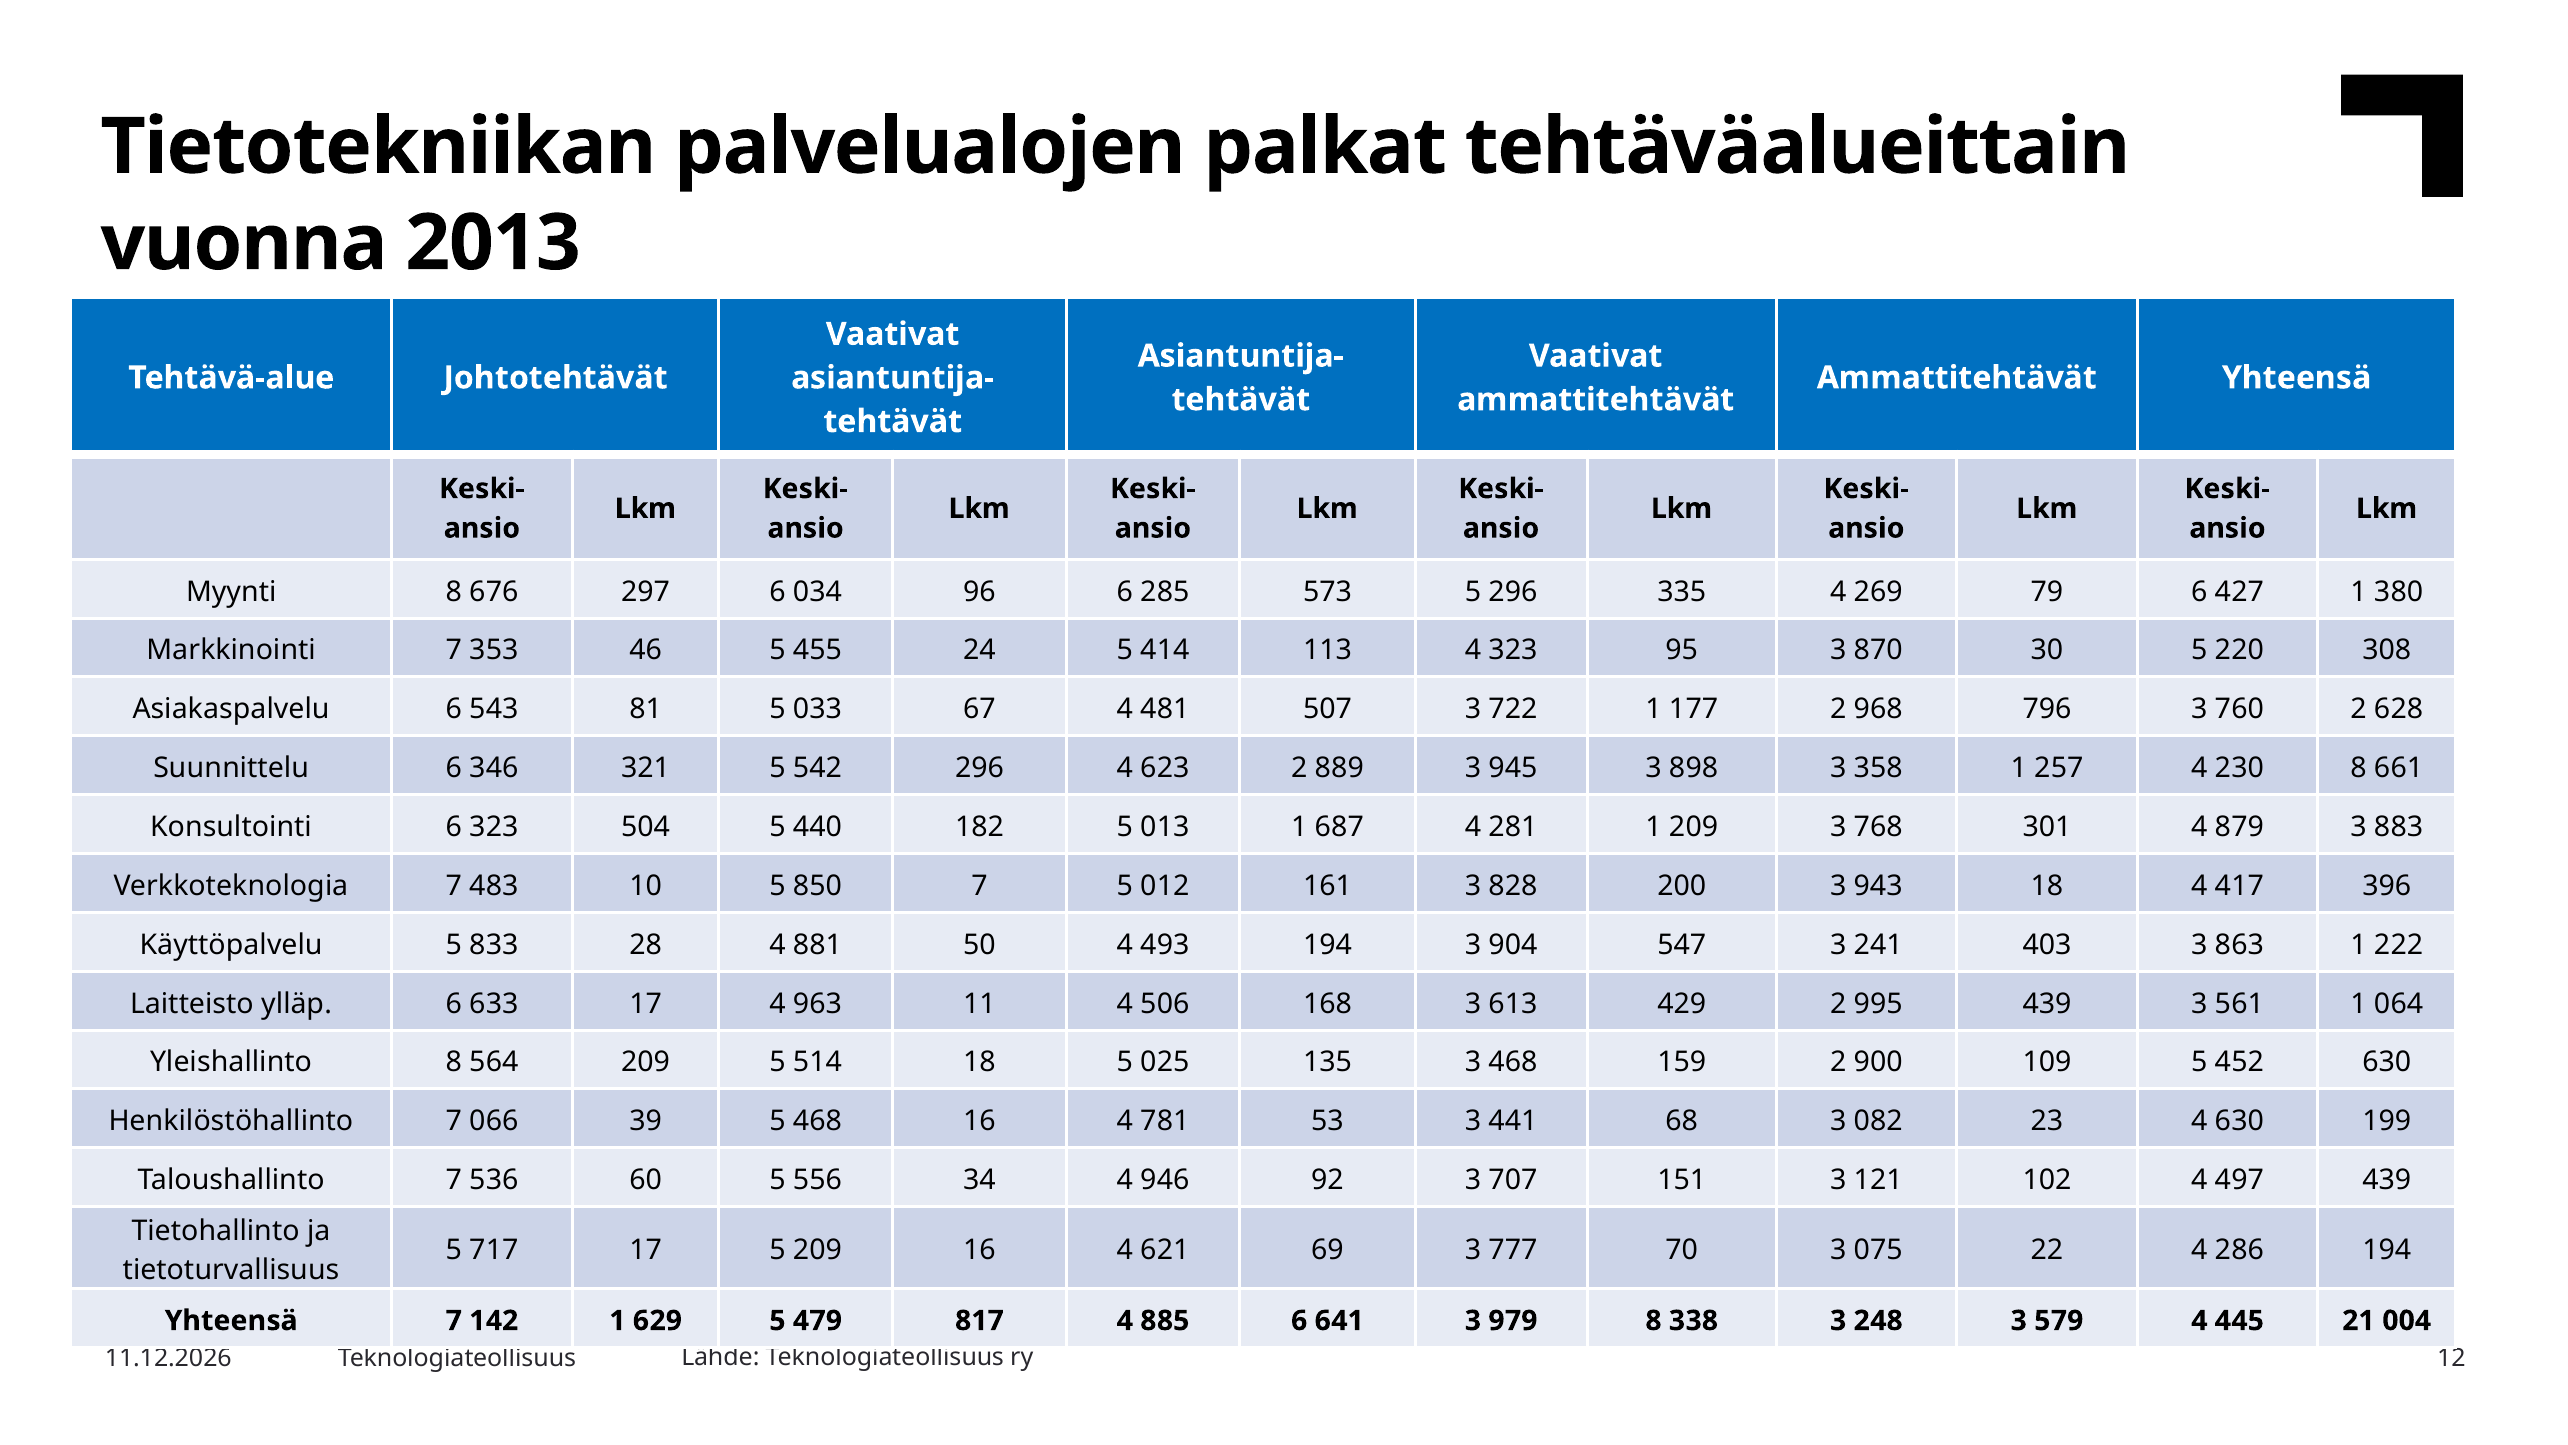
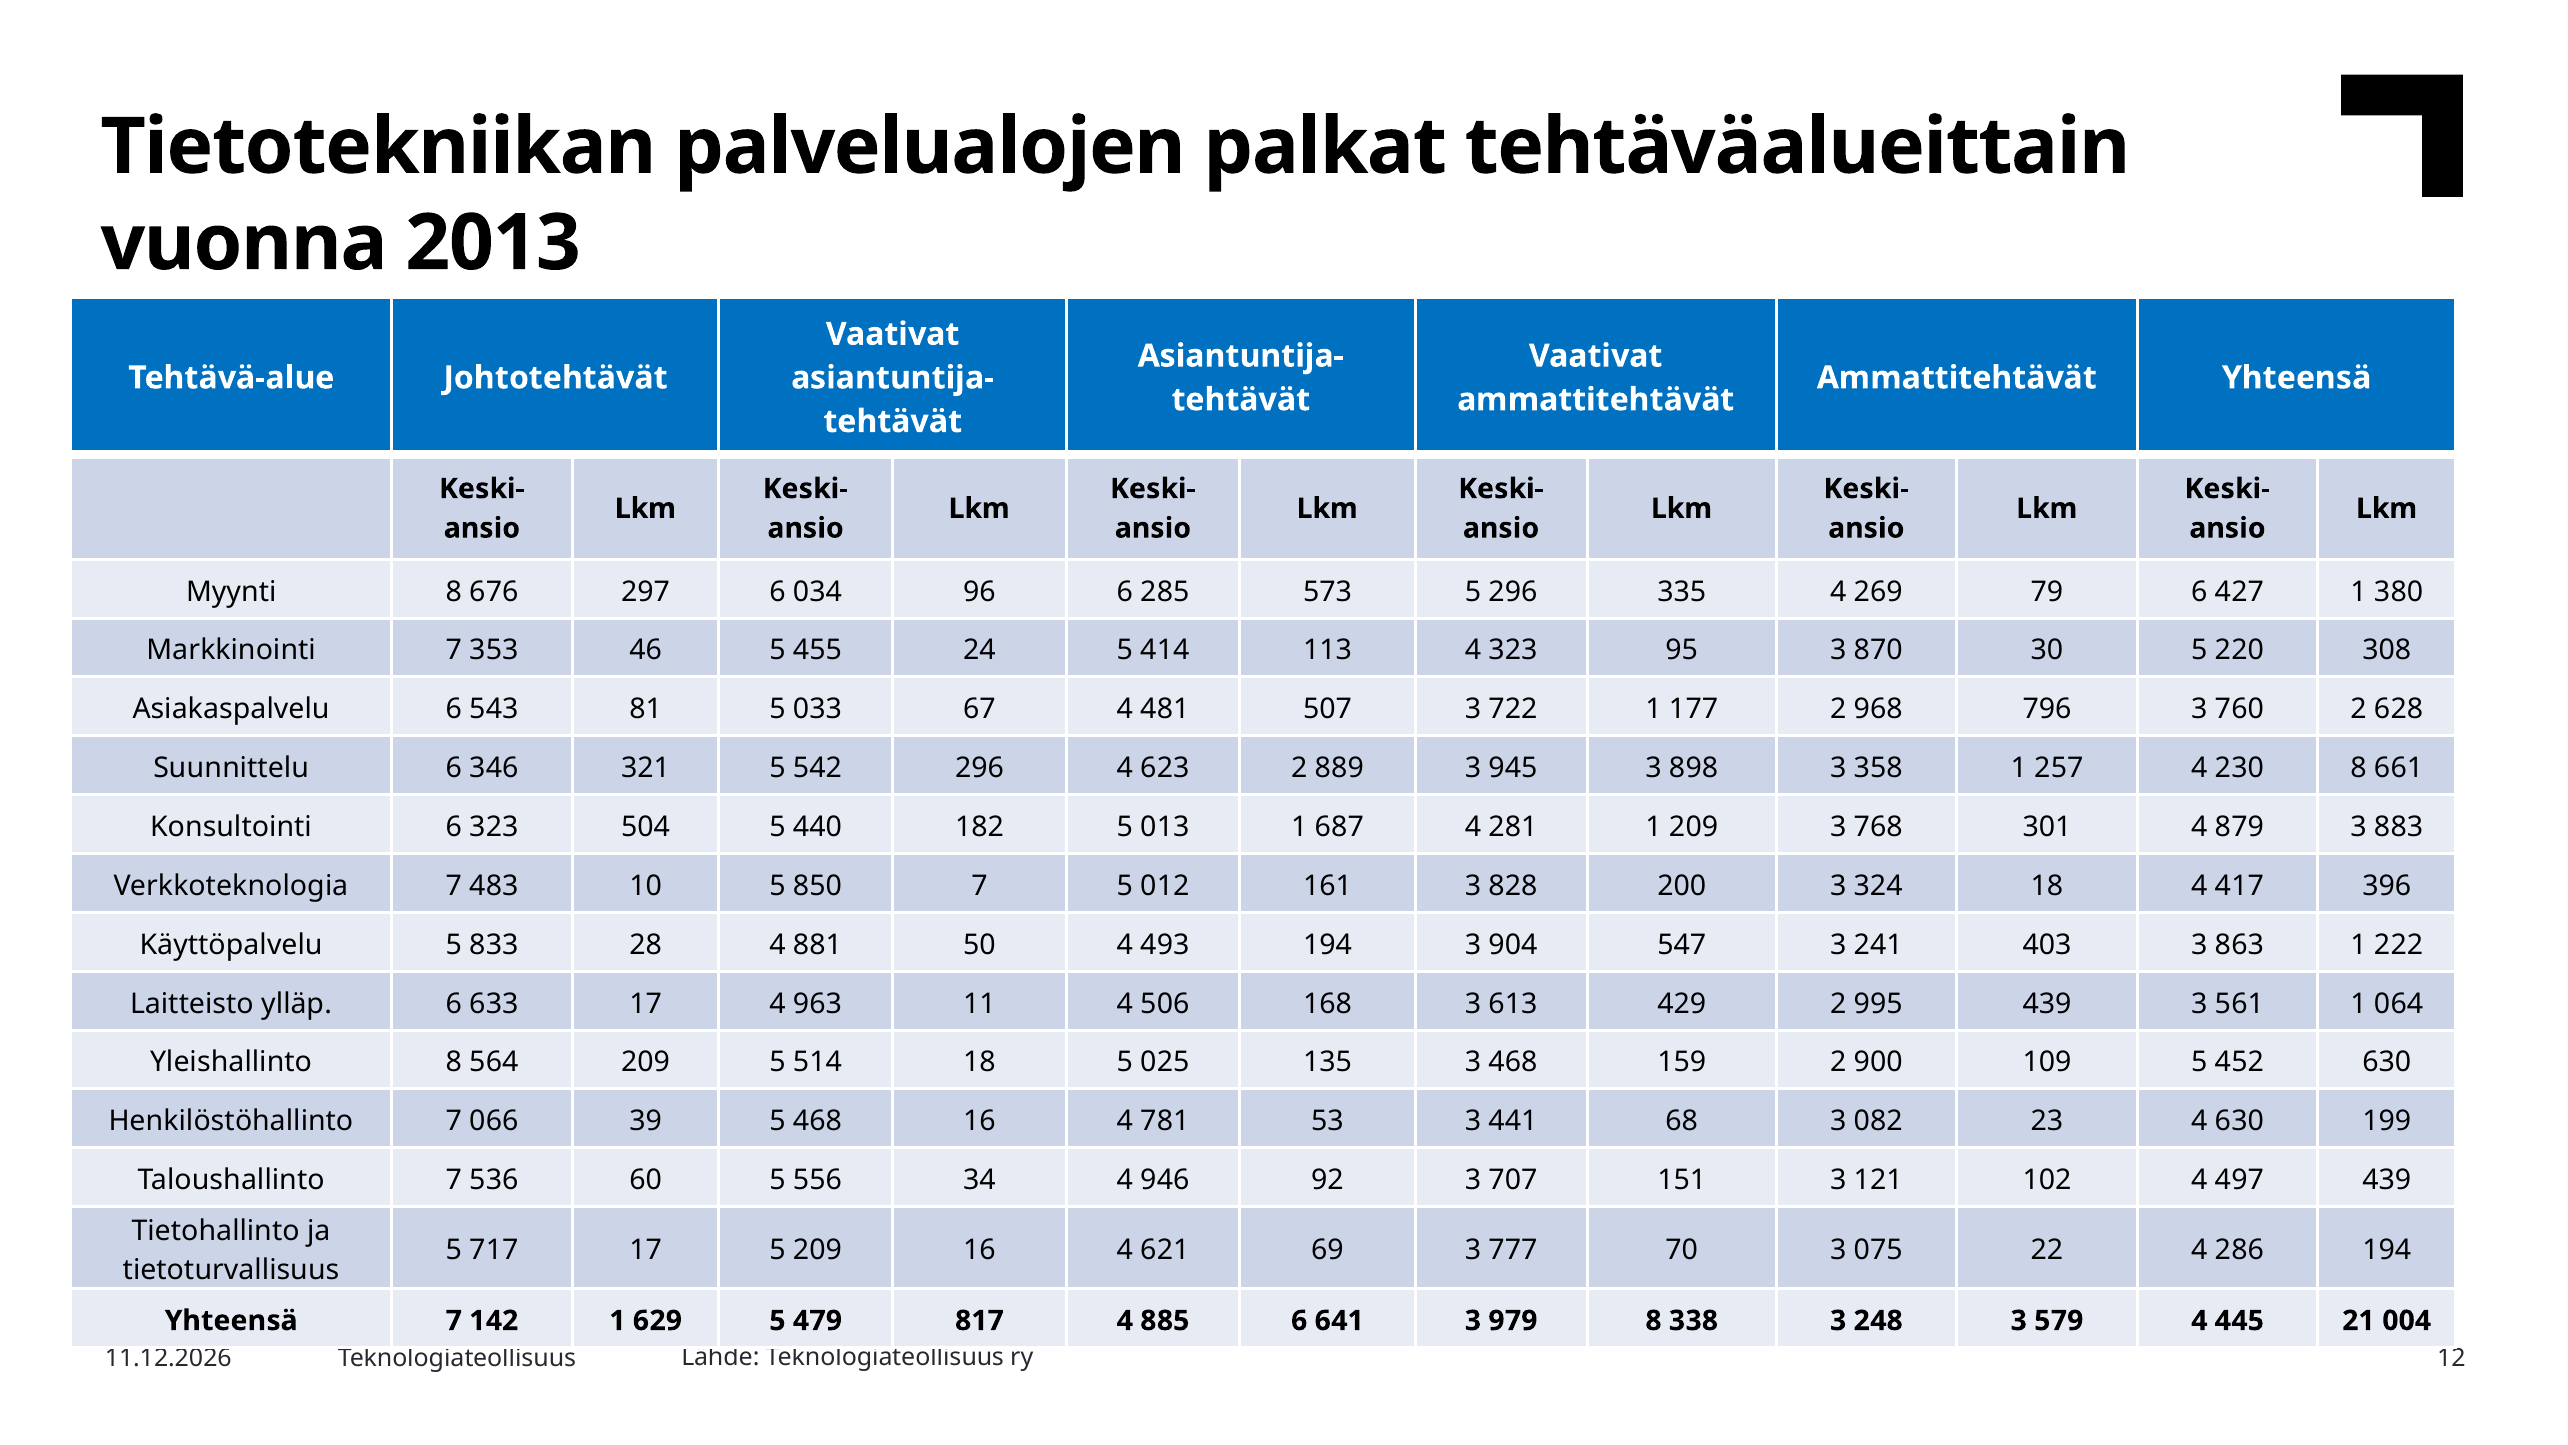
943: 943 -> 324 (1878, 886)
